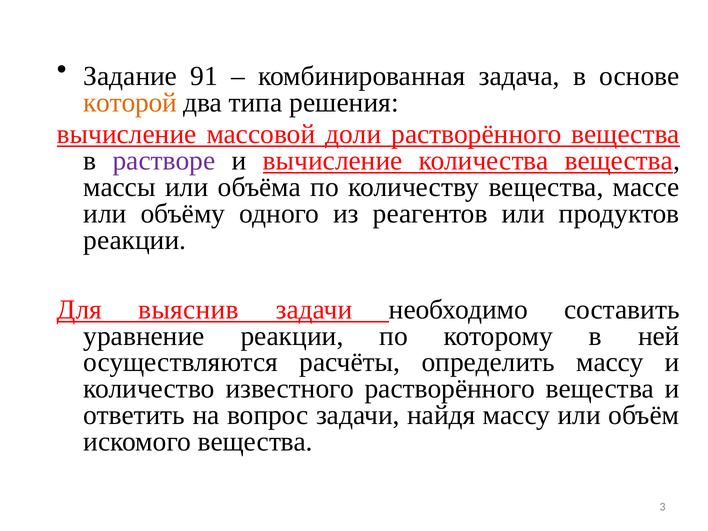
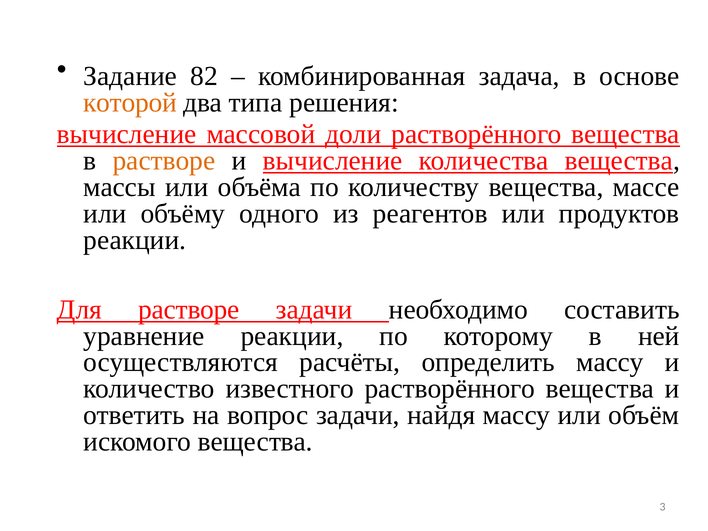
91: 91 -> 82 (204, 76)
растворе colour: purple -> orange (164, 161)
Для выяснив: выяснив -> растворе (189, 309)
